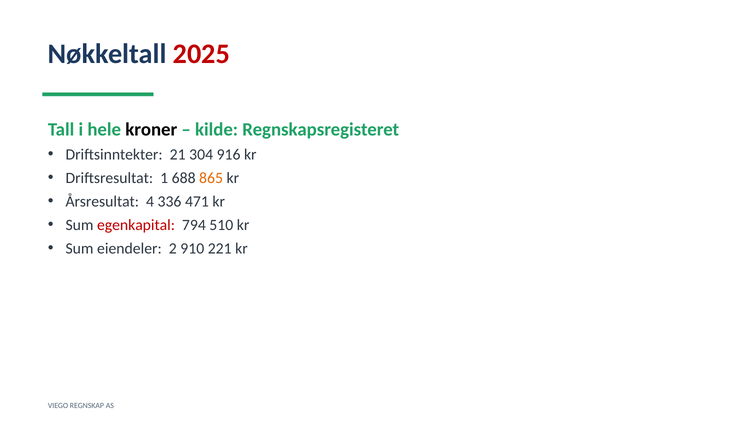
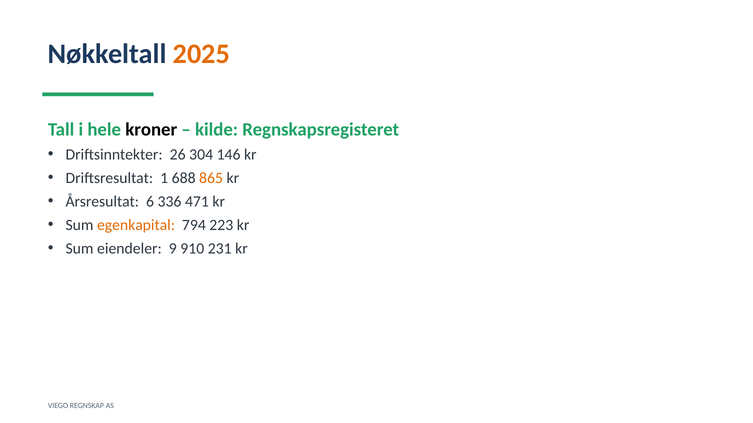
2025 colour: red -> orange (201, 54)
21: 21 -> 26 (178, 155)
916: 916 -> 146 (229, 155)
4: 4 -> 6 (150, 202)
egenkapital colour: red -> orange (136, 225)
510: 510 -> 223 (221, 225)
2: 2 -> 9 (173, 249)
221: 221 -> 231 (220, 249)
